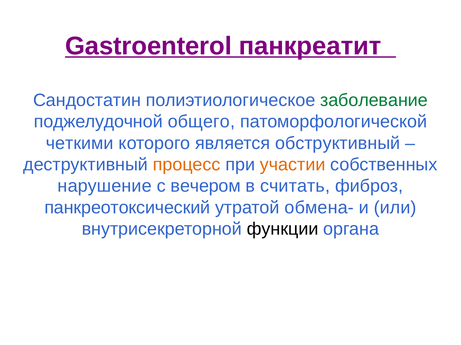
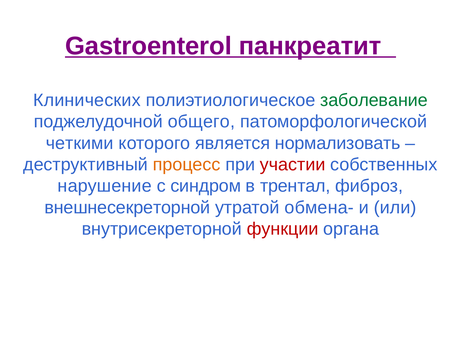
Сандостатин: Сандостатин -> Клинических (87, 100)
обструктивный: обструктивный -> нормализовать (338, 143)
участии colour: orange -> red (293, 165)
вечером: вечером -> синдром (206, 186)
считать: считать -> трентал (295, 186)
панкреотоксический: панкреотоксический -> внешнесекреторной (127, 208)
функции colour: black -> red (283, 230)
